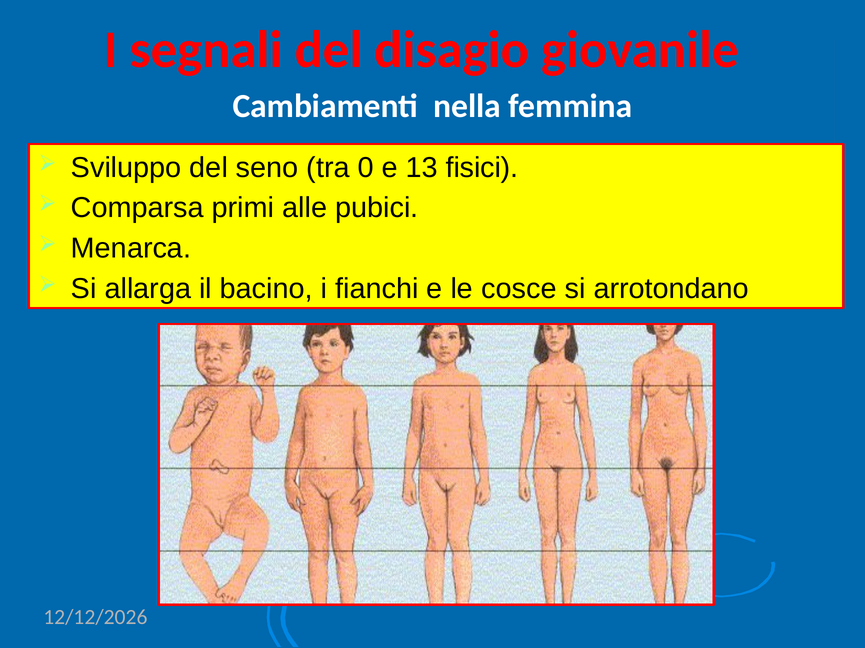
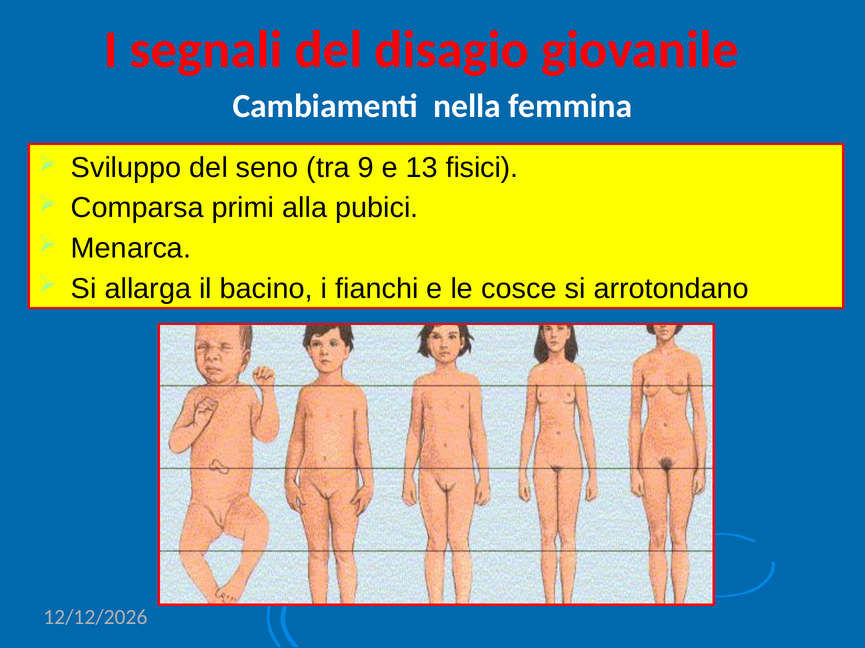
0: 0 -> 9 (366, 168)
alle: alle -> alla (305, 208)
